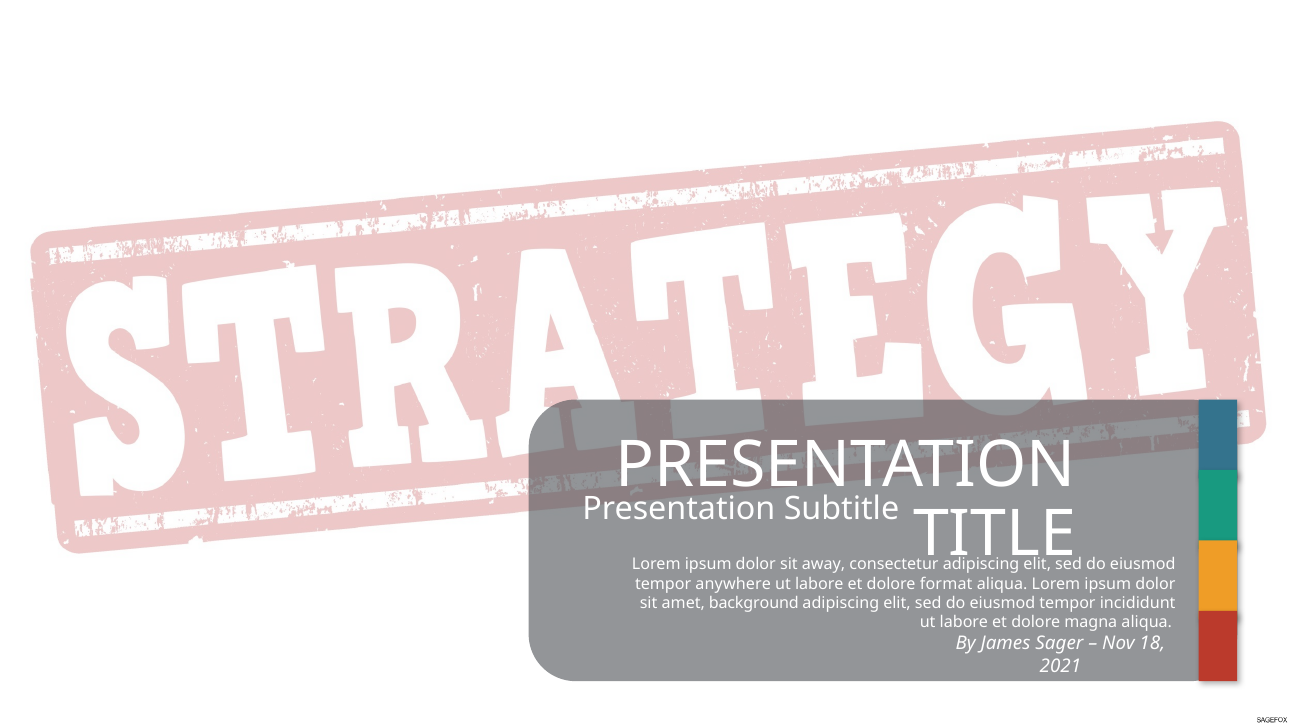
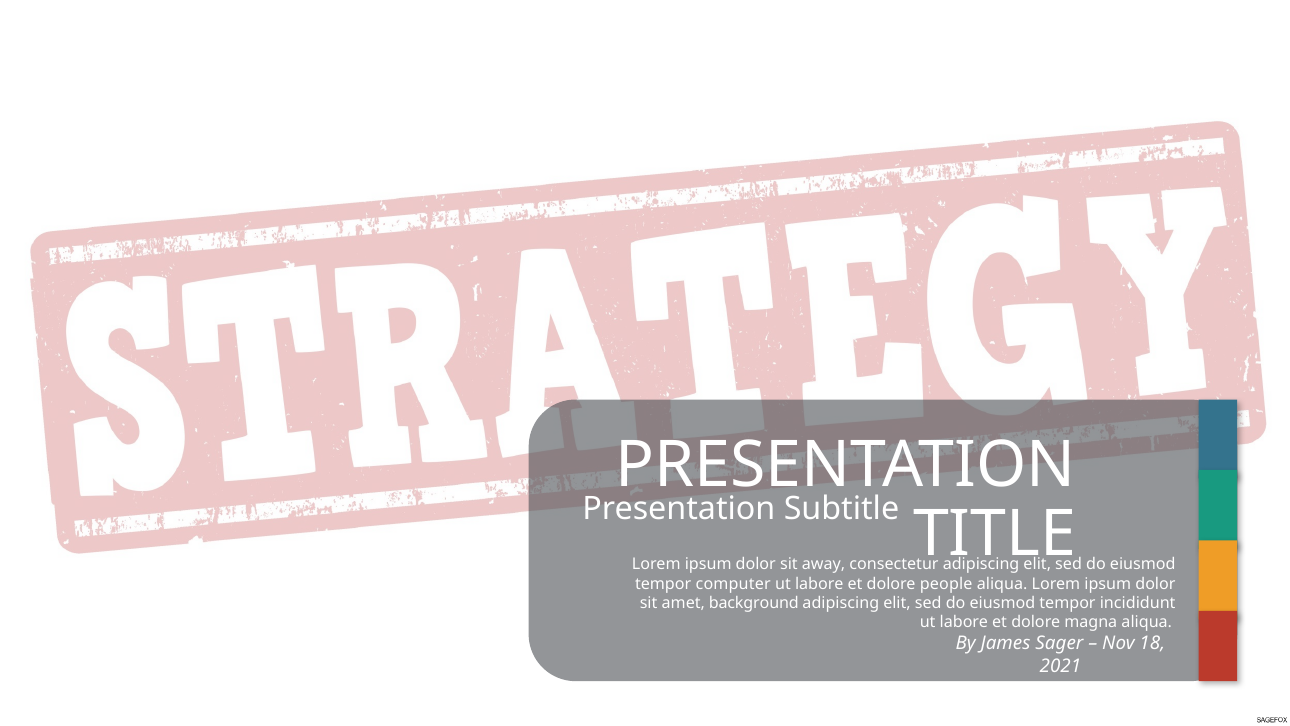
anywhere: anywhere -> computer (733, 584)
format: format -> people (946, 584)
